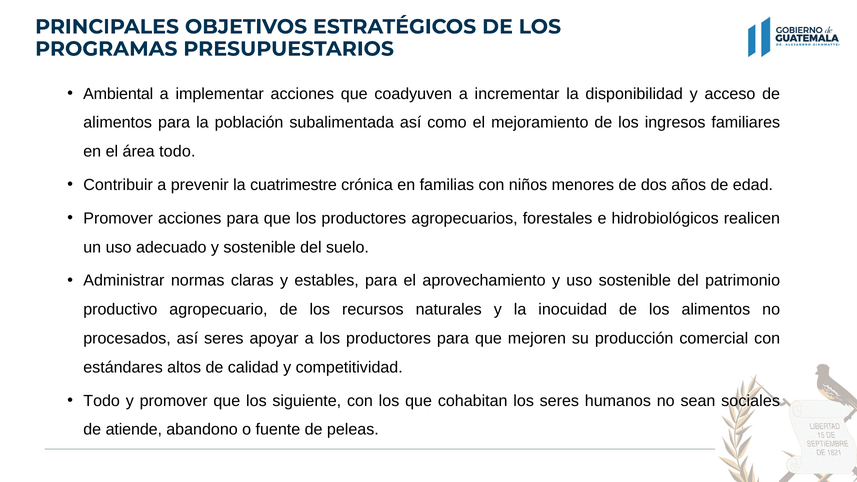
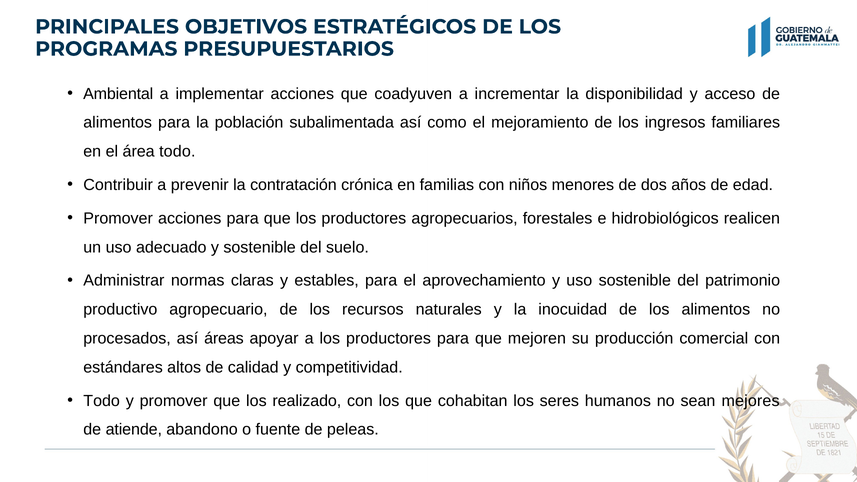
cuatrimestre: cuatrimestre -> contratación (293, 185)
así seres: seres -> áreas (224, 338)
siguiente: siguiente -> realizado (307, 401)
sociales: sociales -> mejores (751, 401)
